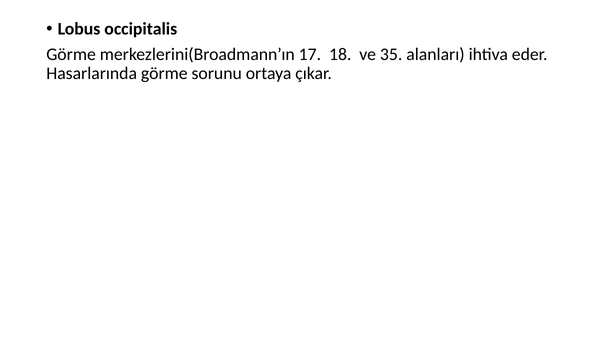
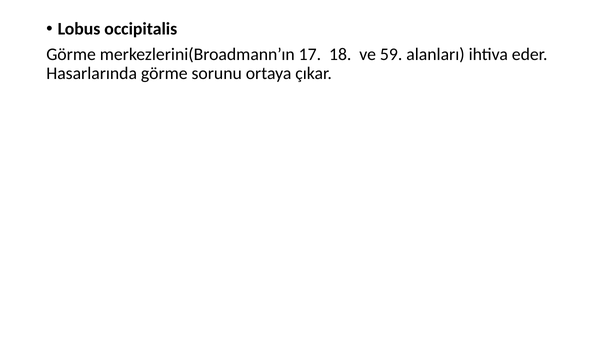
35: 35 -> 59 (391, 54)
